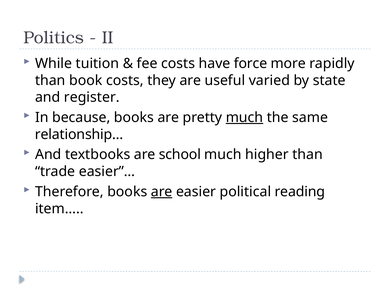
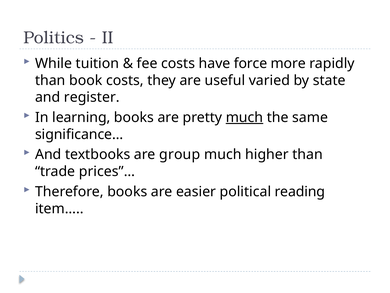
because: because -> learning (81, 117)
relationship…: relationship… -> significance… (79, 134)
school: school -> group (180, 154)
easier”…: easier”… -> prices”… (107, 171)
are underline: present -> none (162, 191)
